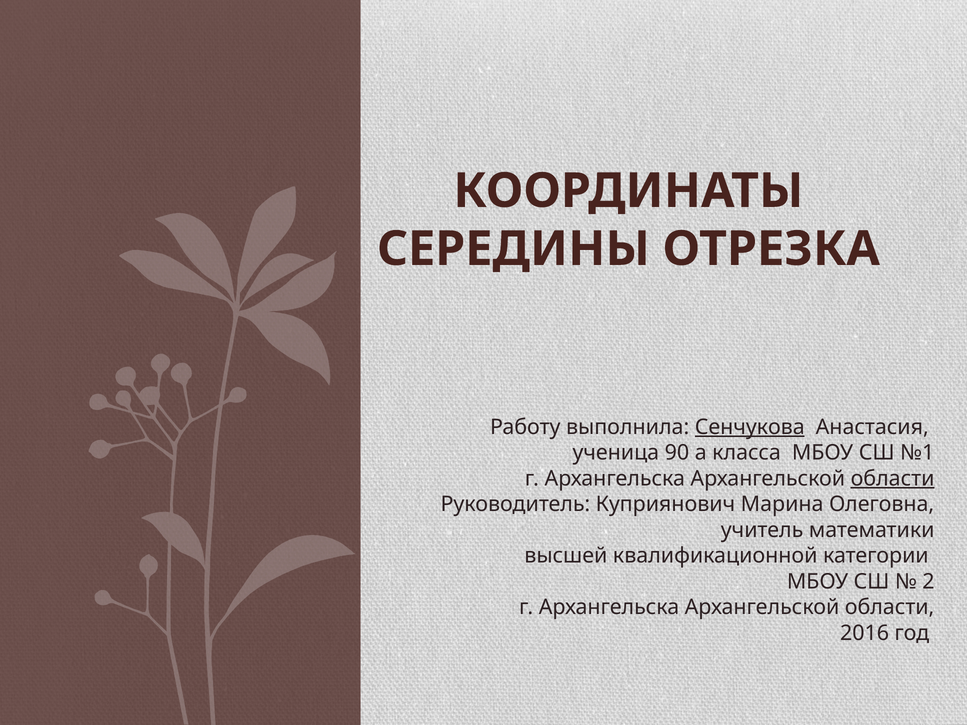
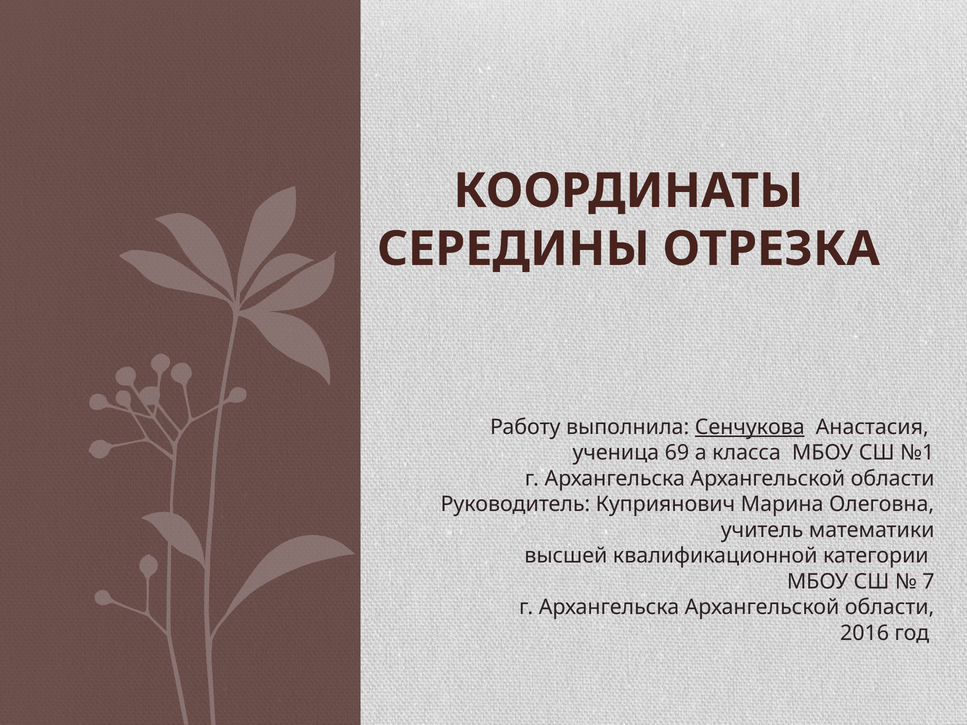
90: 90 -> 69 (677, 453)
области underline: present -> none (893, 479)
2: 2 -> 7 (929, 582)
